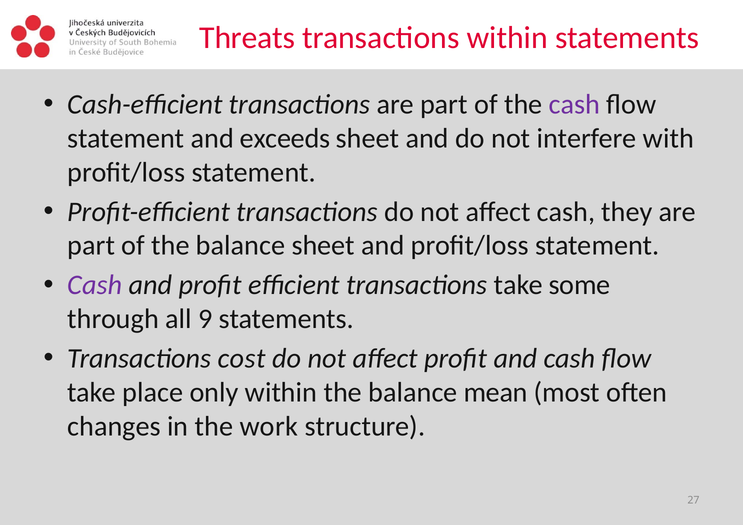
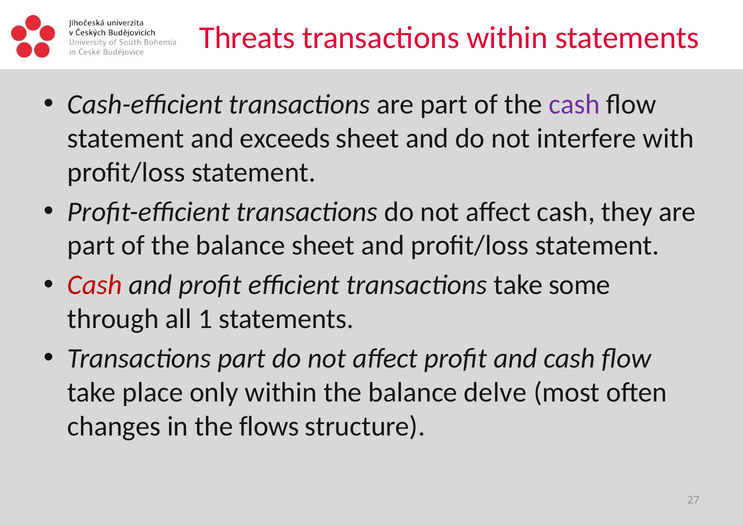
Cash colour: purple -> red (95, 285)
9: 9 -> 1 (205, 319)
Transactions cost: cost -> part (242, 359)
mean: mean -> delve (495, 393)
work: work -> flows (269, 427)
